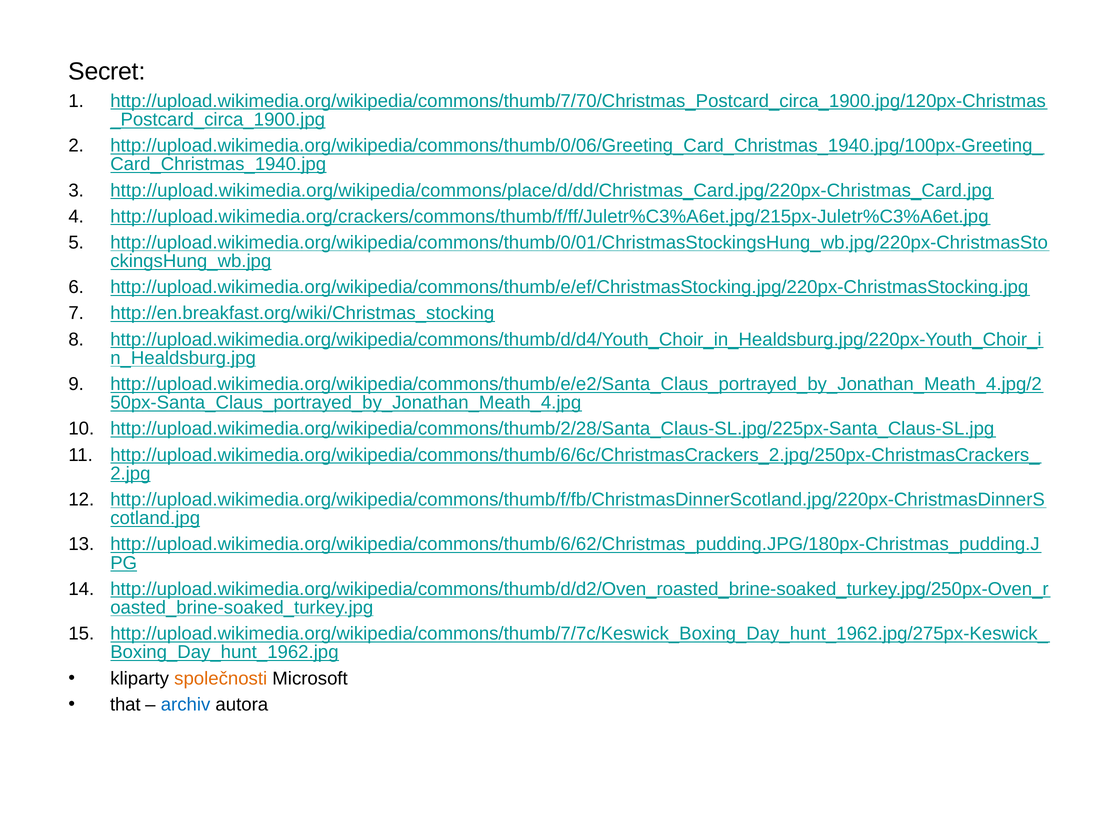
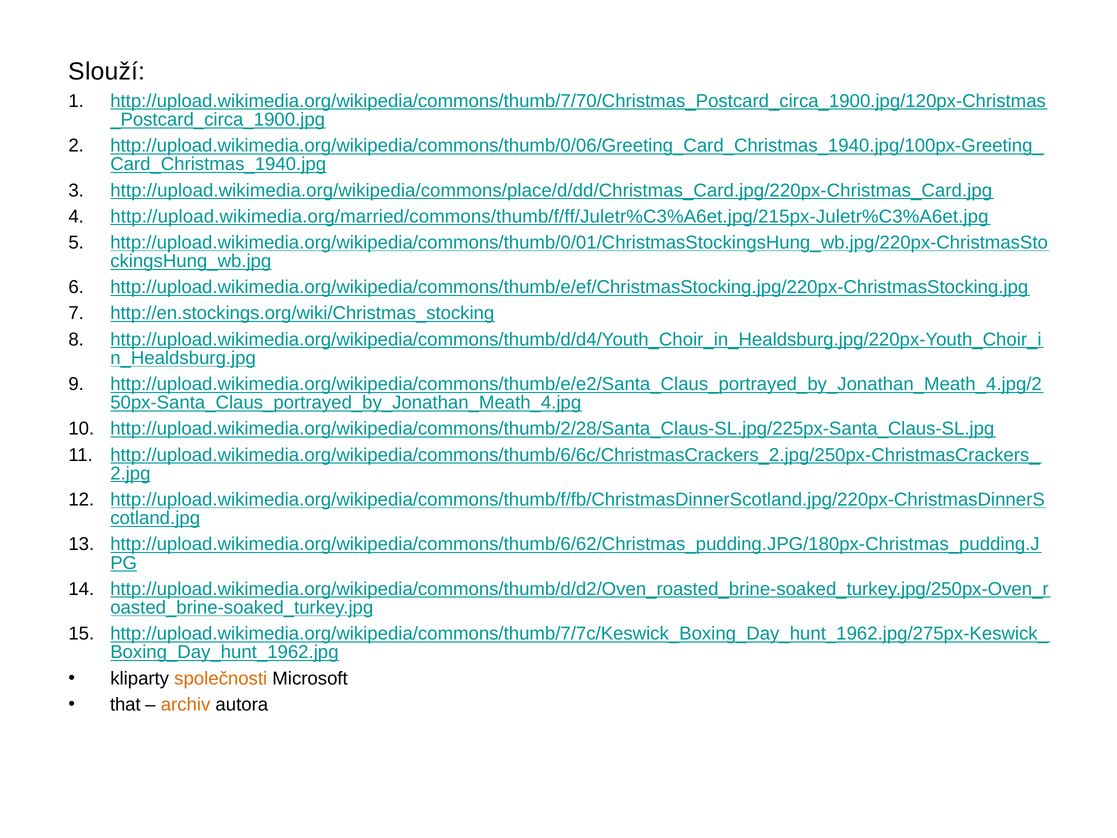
Secret: Secret -> Slouží (107, 72)
http://upload.wikimedia.org/crackers/commons/thumb/f/ff/Juletr%C3%A6et.jpg/215px-Juletr%C3%A6et.jpg: http://upload.wikimedia.org/crackers/commons/thumb/f/ff/Juletr%C3%A6et.jpg/215px-Juletr%C3%A6et.jpg -> http://upload.wikimedia.org/married/commons/thumb/f/ff/Juletr%C3%A6et.jpg/215px-Juletr%C3%A6et.jpg (549, 216)
http://en.breakfast.org/wiki/Christmas_stocking: http://en.breakfast.org/wiki/Christmas_stocking -> http://en.stockings.org/wiki/Christmas_stocking (302, 313)
archiv colour: blue -> orange (186, 704)
